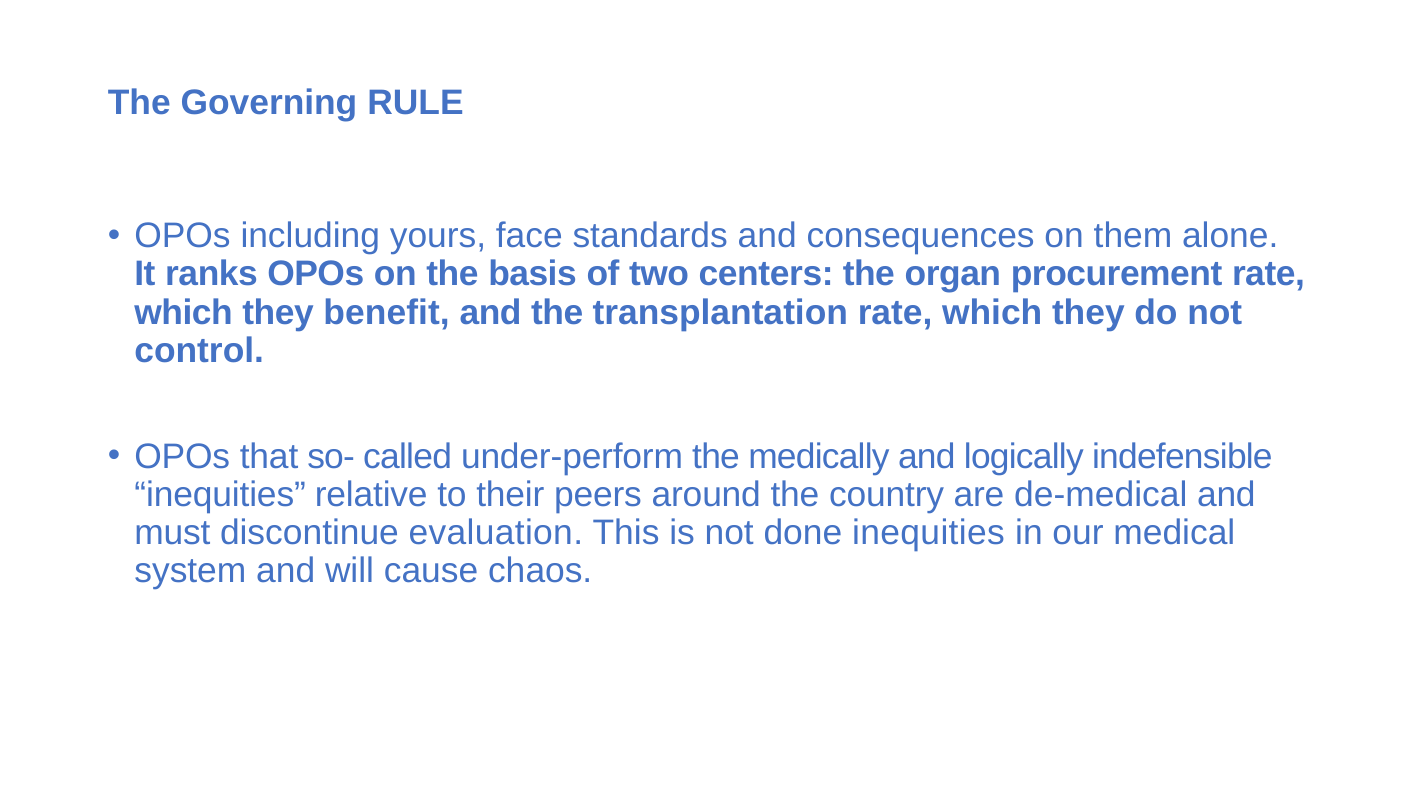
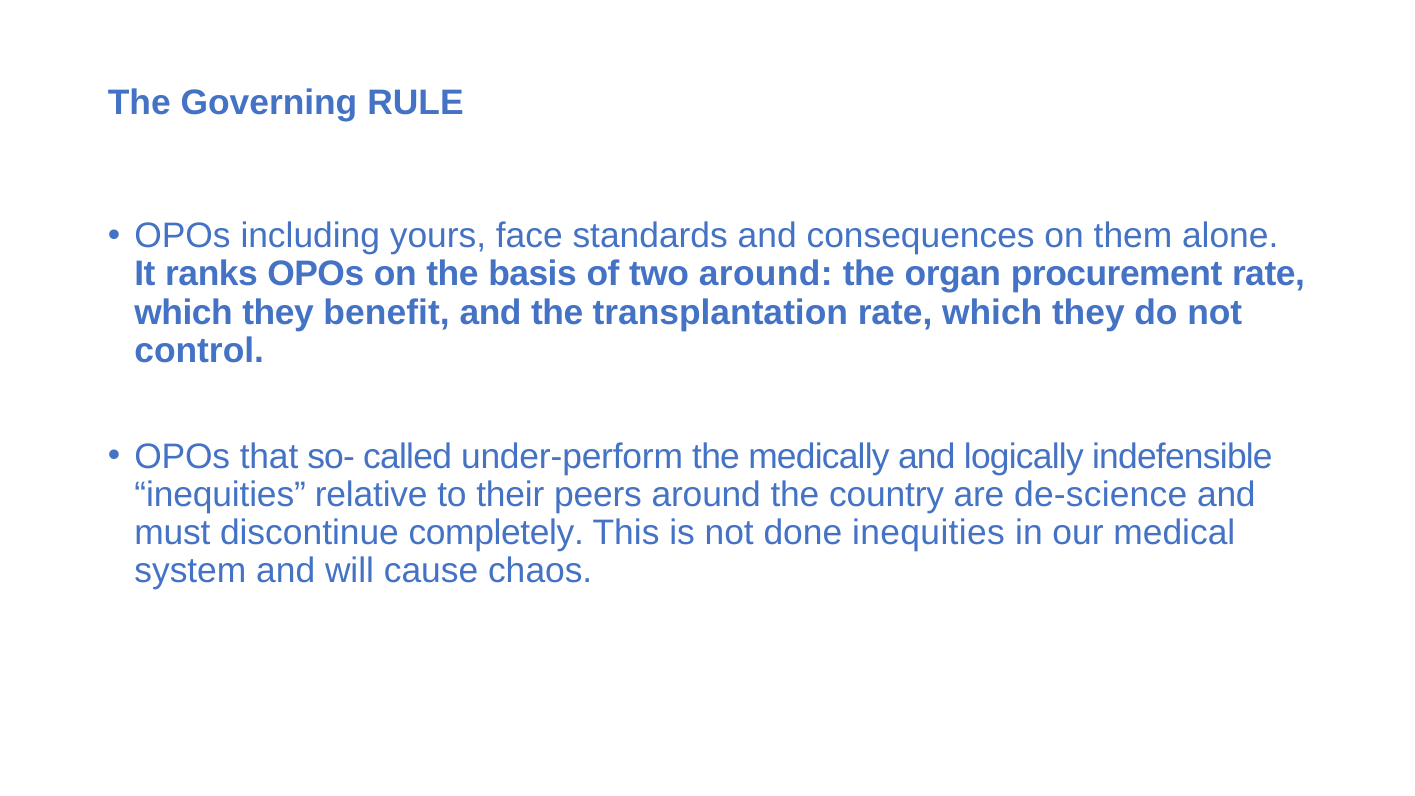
two centers: centers -> around (766, 274)
de-medical: de-medical -> de-science (1101, 495)
evaluation: evaluation -> completely (496, 533)
